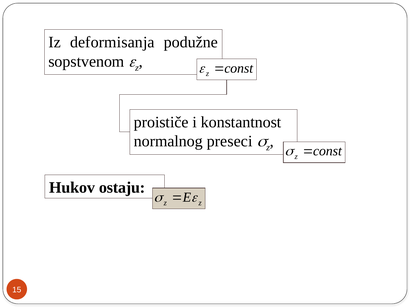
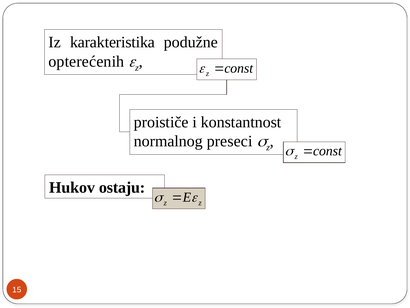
deformisanja: deformisanja -> karakteristika (112, 42)
sopstvenom: sopstvenom -> opterećenih (86, 61)
